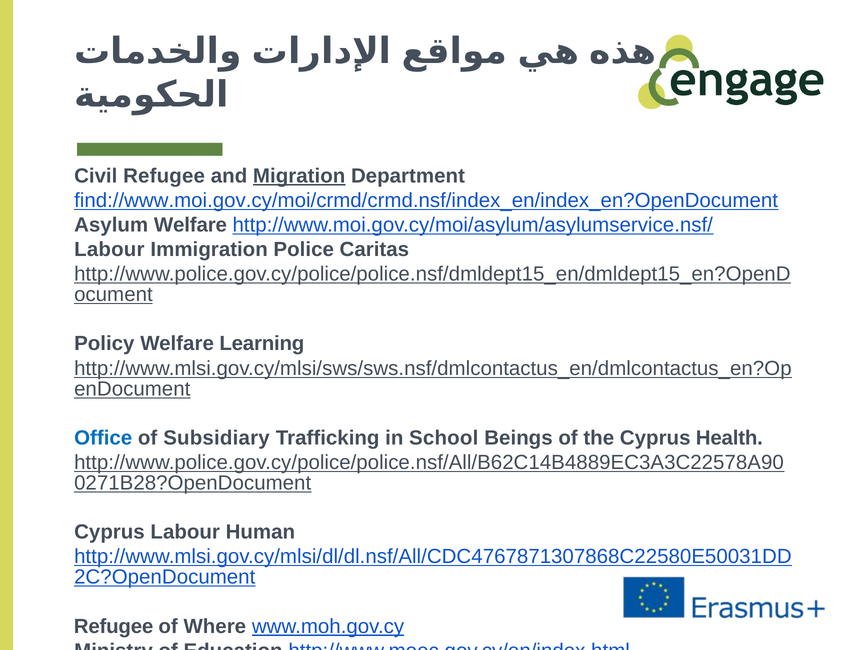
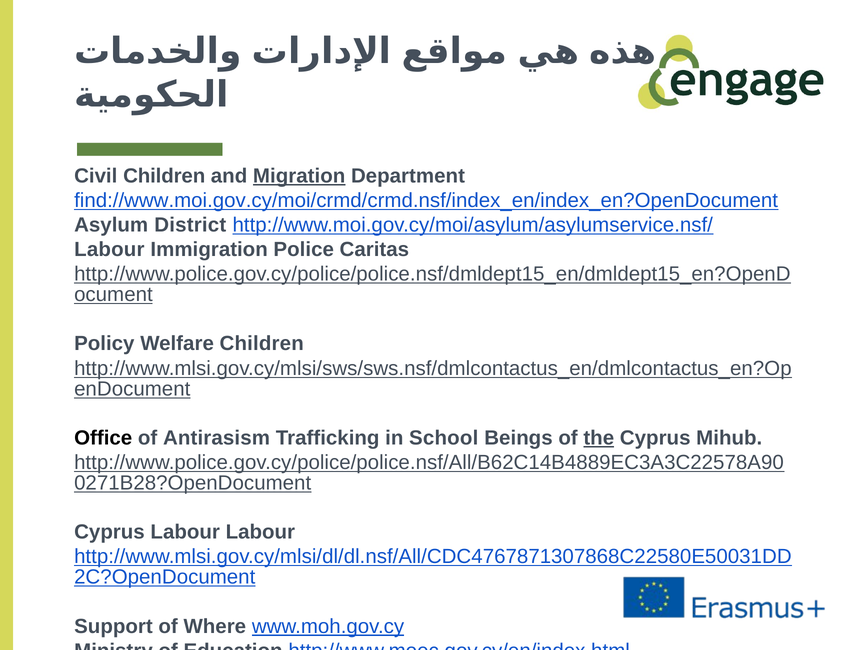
Civil Refugee: Refugee -> Children (164, 176)
Asylum Welfare: Welfare -> District (190, 225)
Welfare Learning: Learning -> Children (262, 344)
Office colour: blue -> black (103, 438)
Subsidiary: Subsidiary -> Antirasism (217, 438)
the underline: none -> present (599, 438)
Health: Health -> Mihub (729, 438)
Labour Human: Human -> Labour (260, 532)
Refugee: Refugee -> Support (113, 626)
